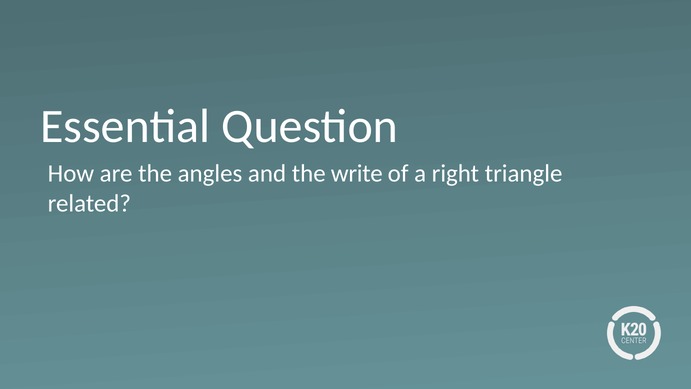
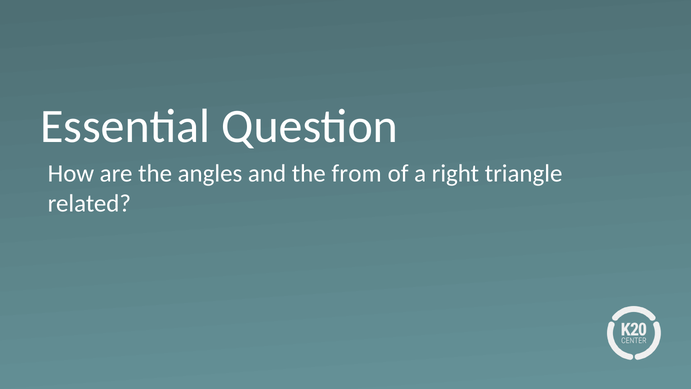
write: write -> from (357, 173)
